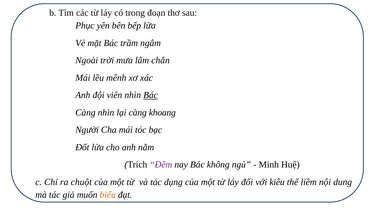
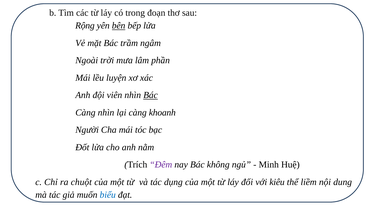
Phục: Phục -> Rộng (85, 26)
bên underline: none -> present (119, 26)
chắn: chắn -> phần (161, 61)
mênh: mênh -> luyện (116, 78)
khoang: khoang -> khoanh (162, 113)
biểu colour: orange -> blue (108, 195)
